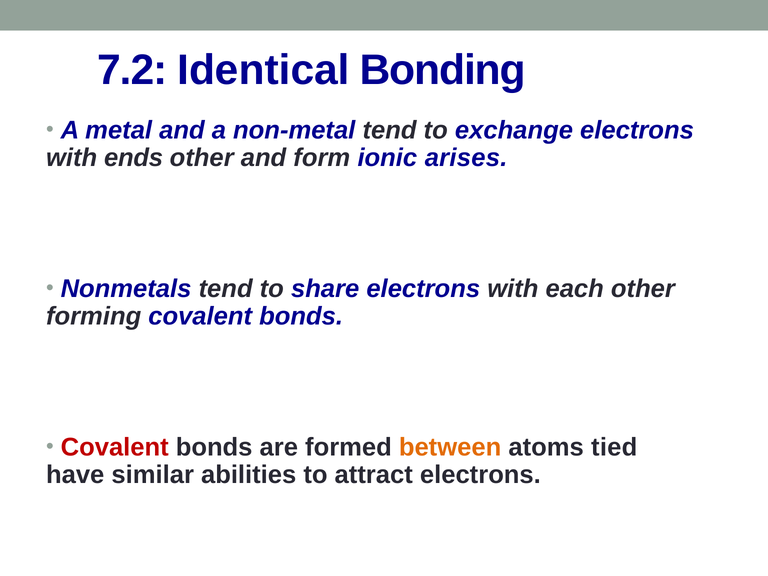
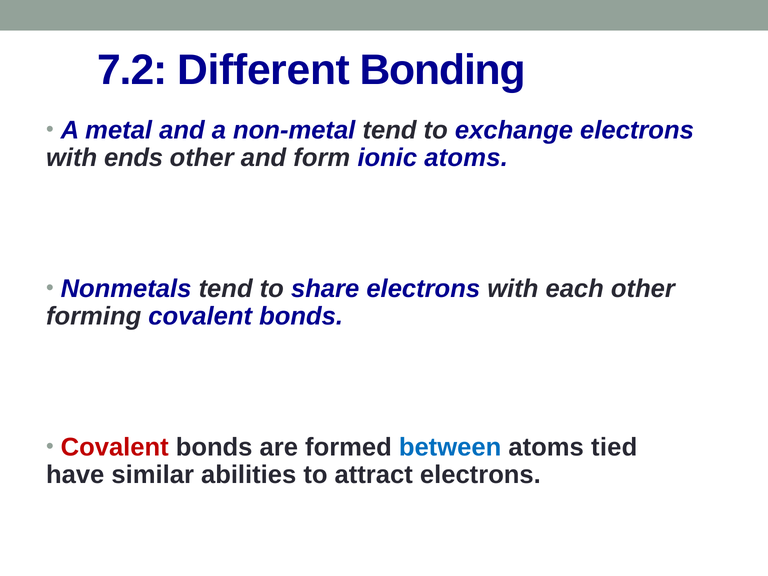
Identical: Identical -> Different (264, 70)
ionic arises: arises -> atoms (466, 158)
between colour: orange -> blue (450, 447)
